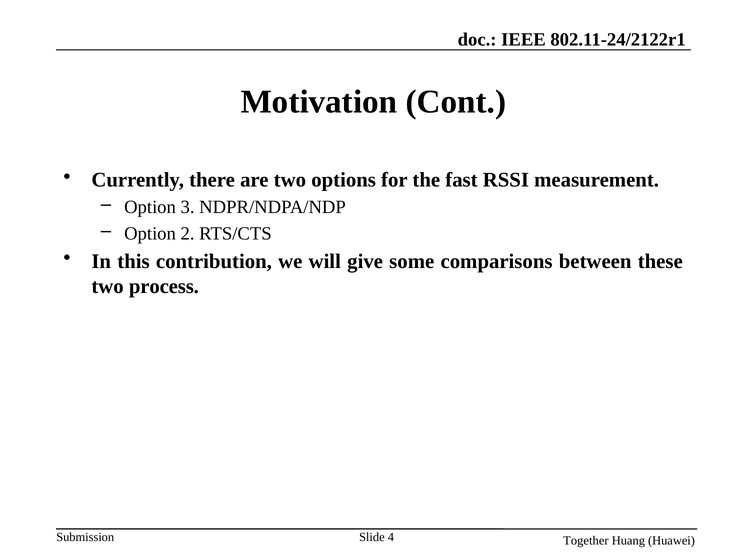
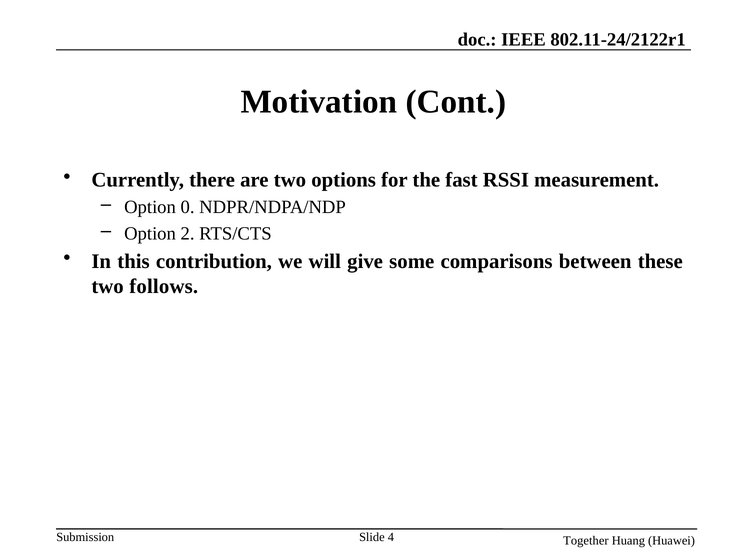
3: 3 -> 0 (188, 207)
process: process -> follows (164, 286)
